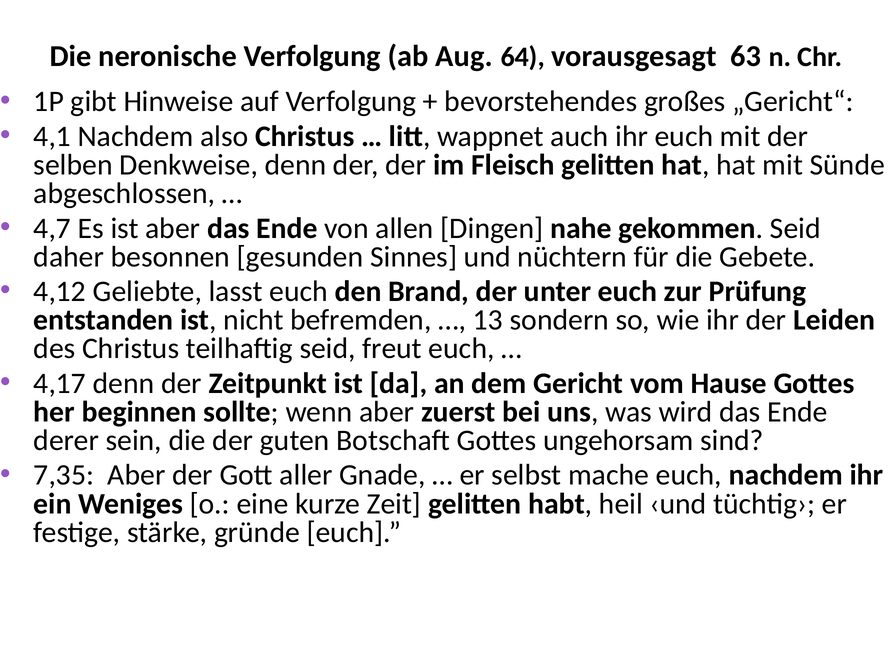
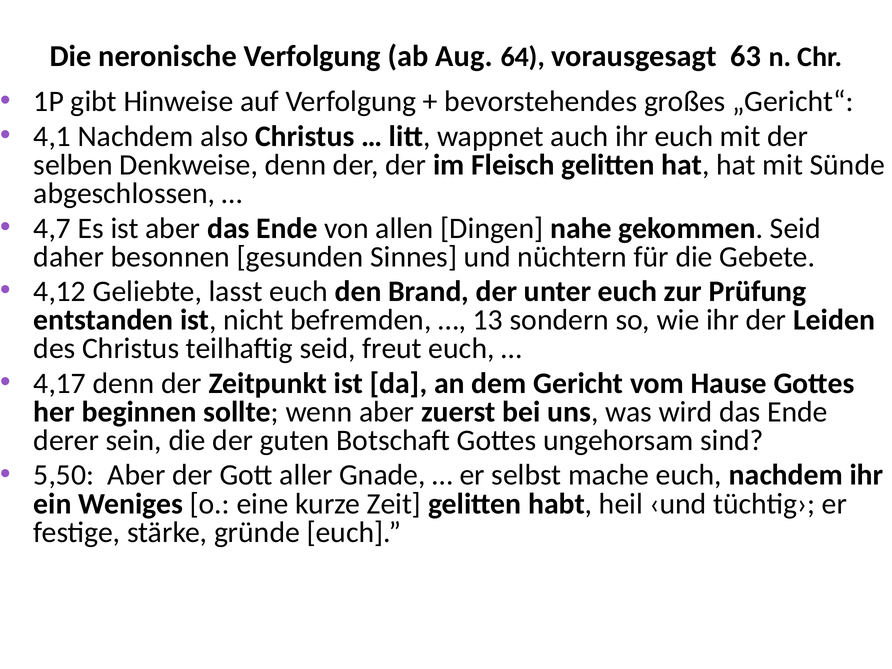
7,35: 7,35 -> 5,50 (64, 475)
